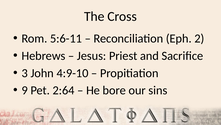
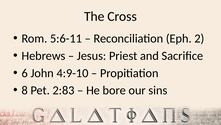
3: 3 -> 6 (25, 73)
9: 9 -> 8 (25, 90)
2:64: 2:64 -> 2:83 (64, 90)
